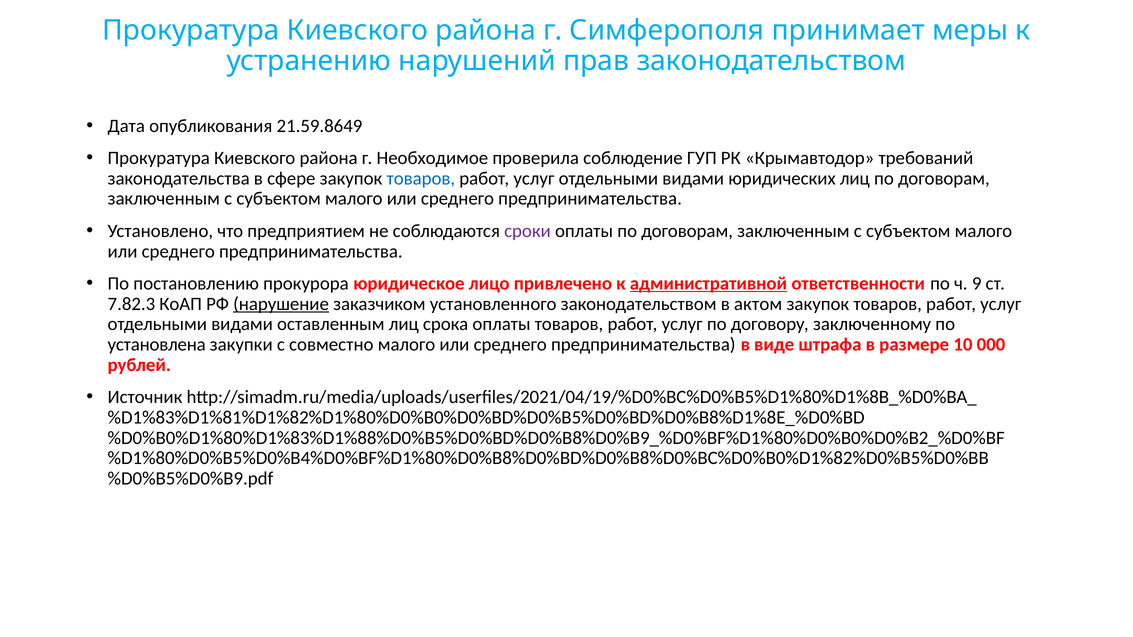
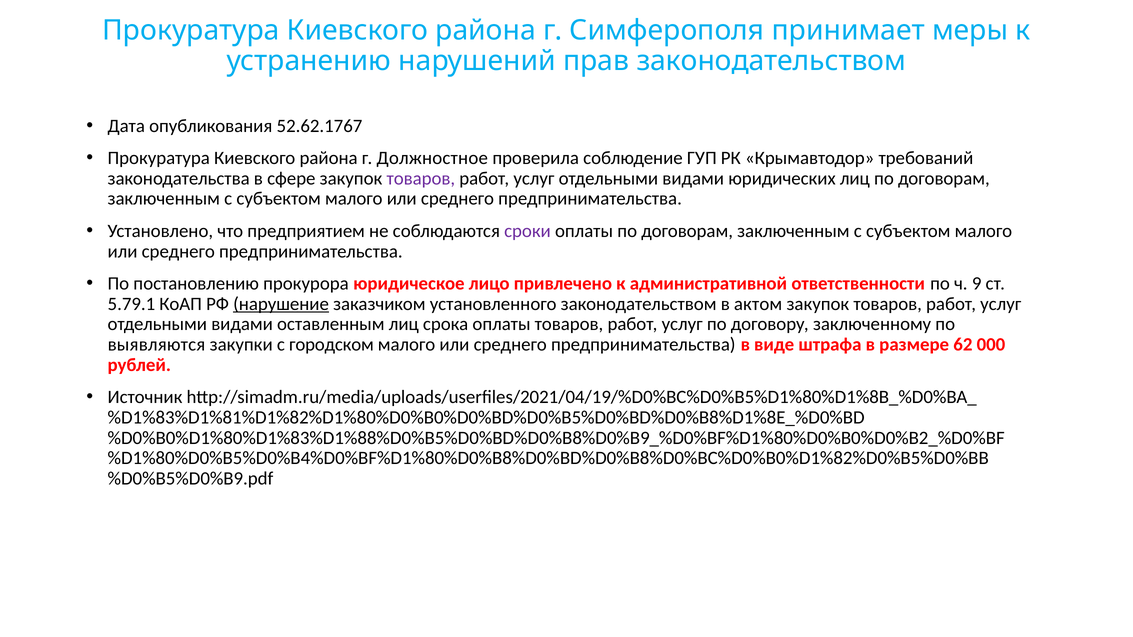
21.59.8649: 21.59.8649 -> 52.62.1767 (319, 126)
Необходимое: Необходимое -> Должностное (432, 158)
товаров colour: blue -> purple (421, 178)
административной underline: present -> none (708, 284)
7.82.3: 7.82.3 -> 5.79.1 (131, 304)
установлена: установлена -> выявляются (156, 345)
совместно: совместно -> городском (331, 345)
10: 10 -> 62 (963, 345)
